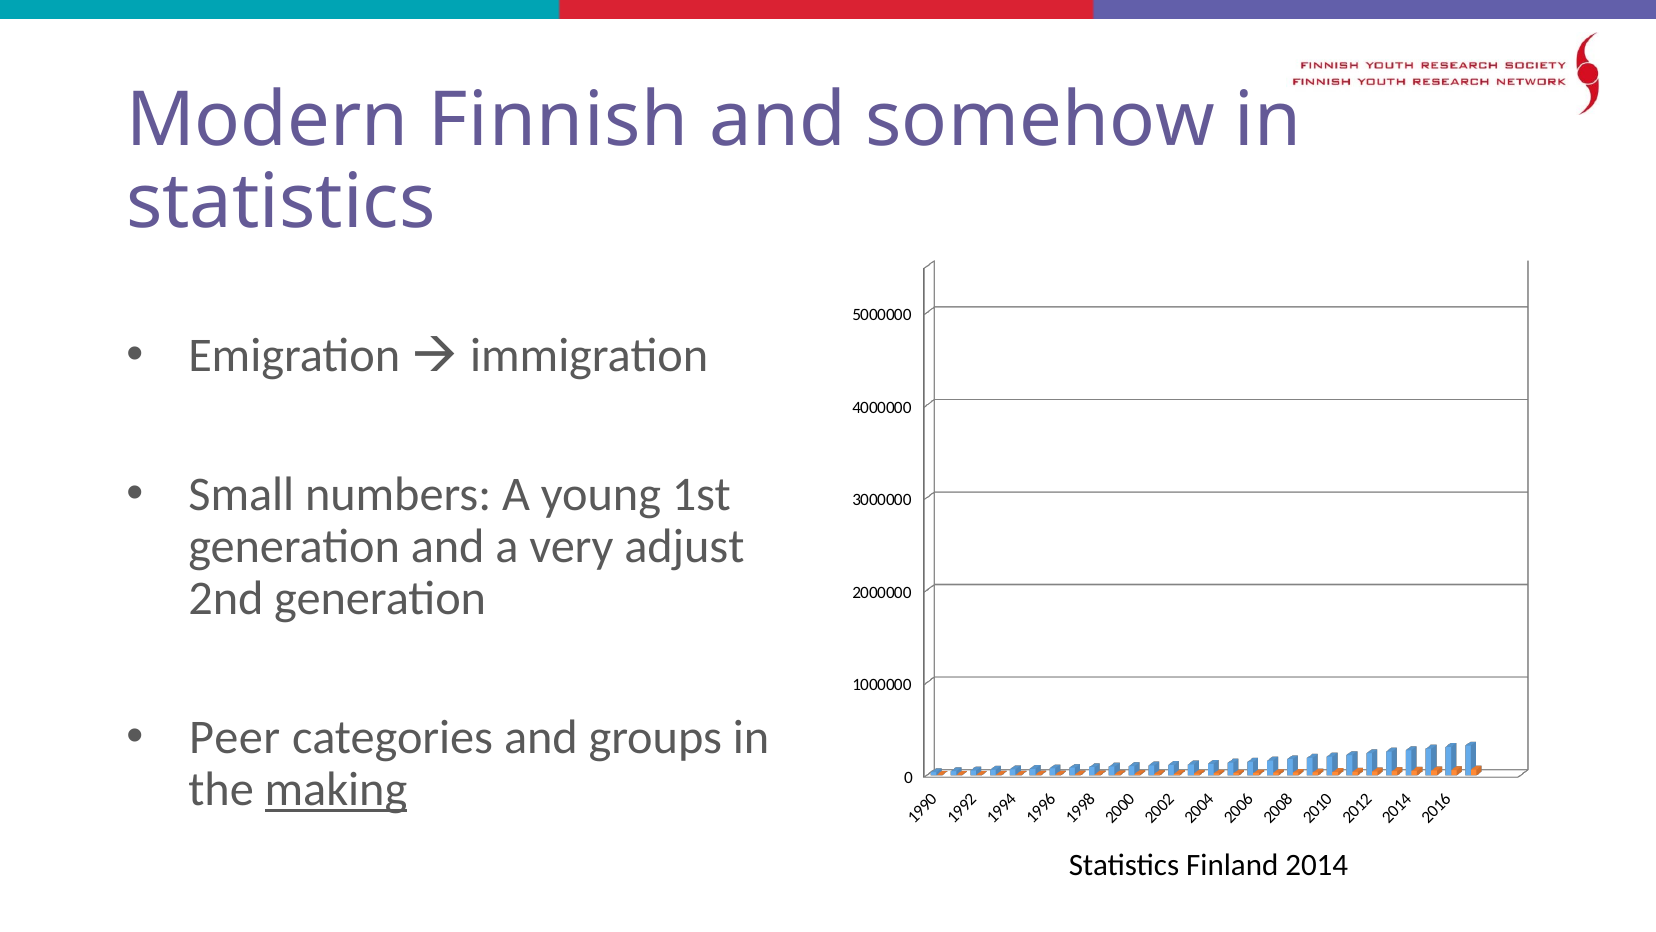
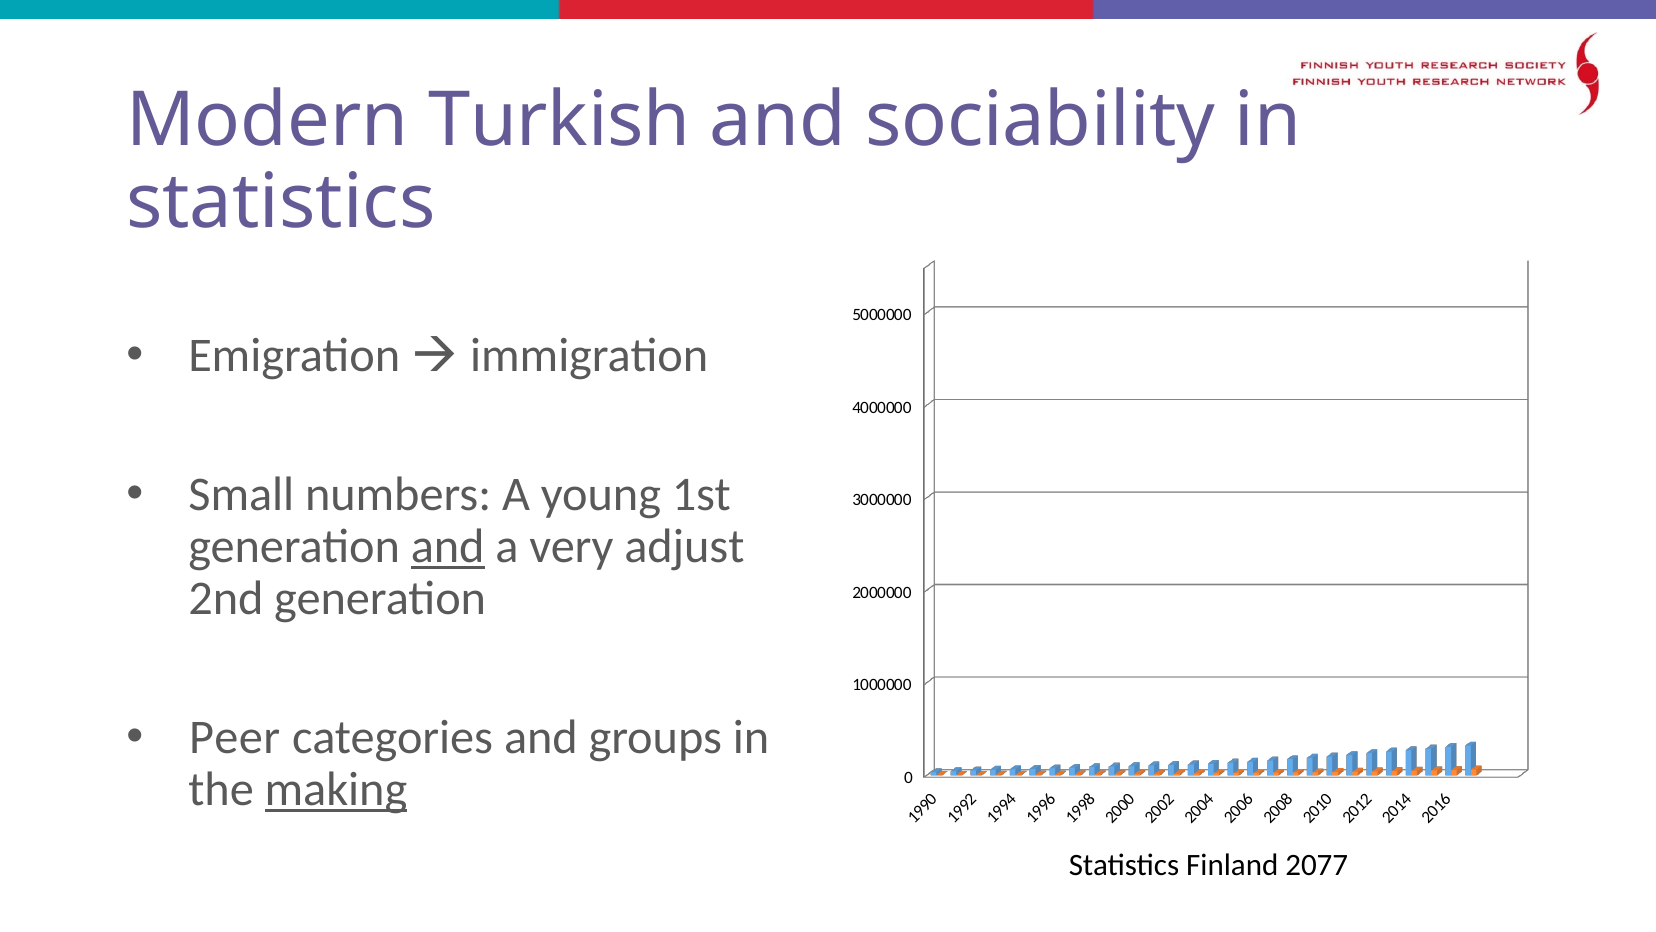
Finnish: Finnish -> Turkish (559, 121)
somehow: somehow -> sociability (1040, 121)
and underline: none -> present (448, 546)
2014: 2014 -> 2077 (1317, 865)
